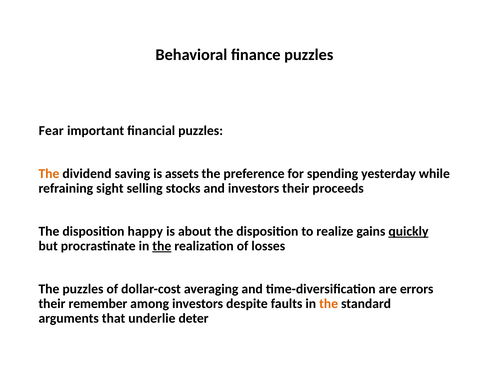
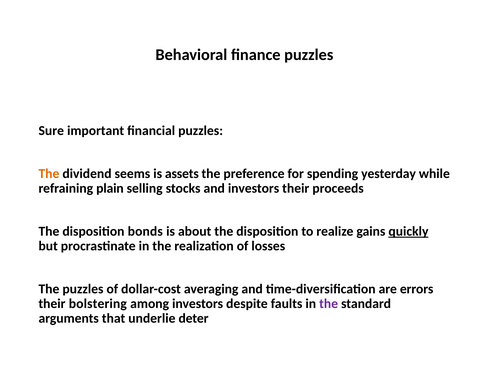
Fear: Fear -> Sure (51, 130)
saving: saving -> seems (132, 173)
sight: sight -> plain (110, 188)
happy: happy -> bonds (145, 231)
the underline: present -> none (162, 246)
remember: remember -> bolstering (98, 303)
the colour: orange -> purple (329, 303)
